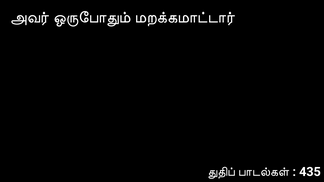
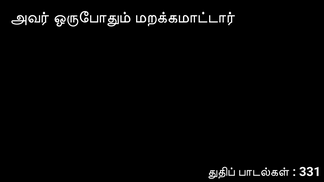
435: 435 -> 331 (310, 172)
